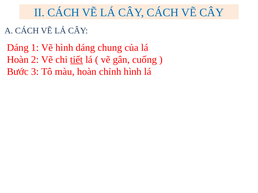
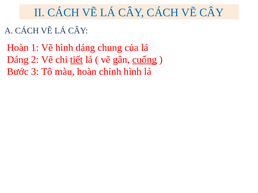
Dáng: Dáng -> Hoàn (18, 48)
Hoàn: Hoàn -> Dáng (18, 60)
cuống underline: none -> present (145, 60)
